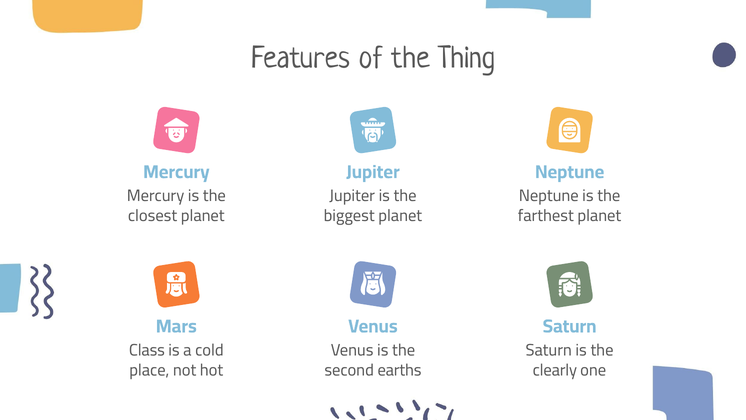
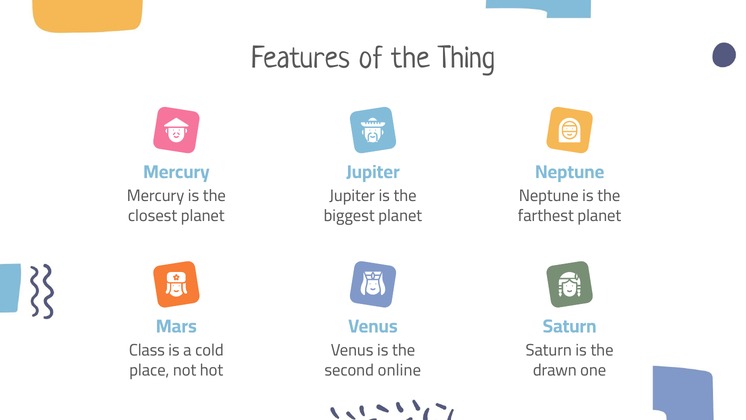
earths: earths -> online (399, 370)
clearly: clearly -> drawn (555, 370)
